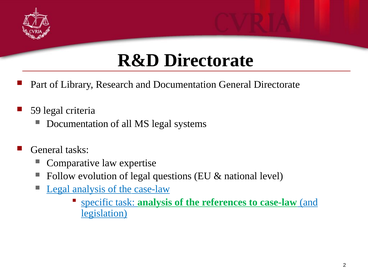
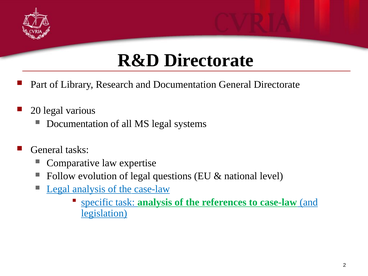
59: 59 -> 20 (36, 111)
criteria: criteria -> various (81, 111)
